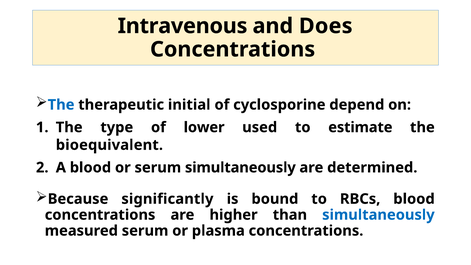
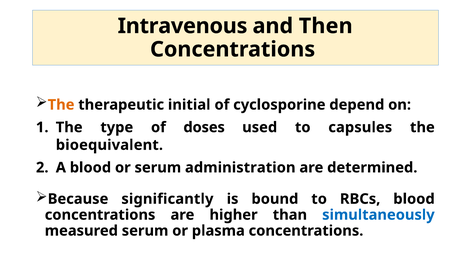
Does: Does -> Then (326, 26)
The colour: blue -> orange (61, 105)
lower: lower -> doses (204, 127)
estimate: estimate -> capsules (360, 127)
serum simultaneously: simultaneously -> administration (240, 168)
